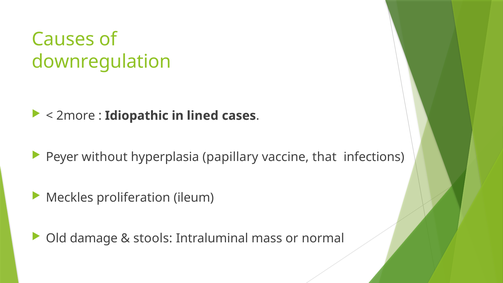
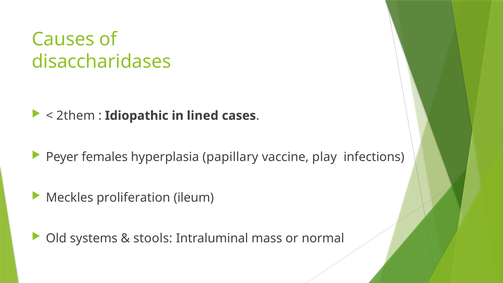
downregulation: downregulation -> disaccharidases (101, 62)
2more: 2more -> 2them (76, 116)
without: without -> females (105, 157)
that: that -> play (324, 157)
damage: damage -> systems (94, 238)
